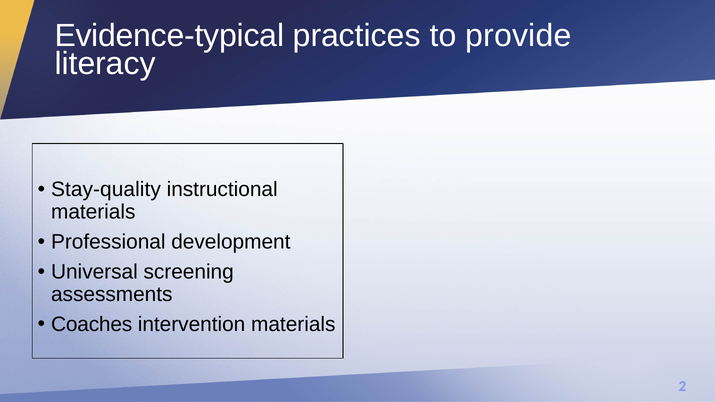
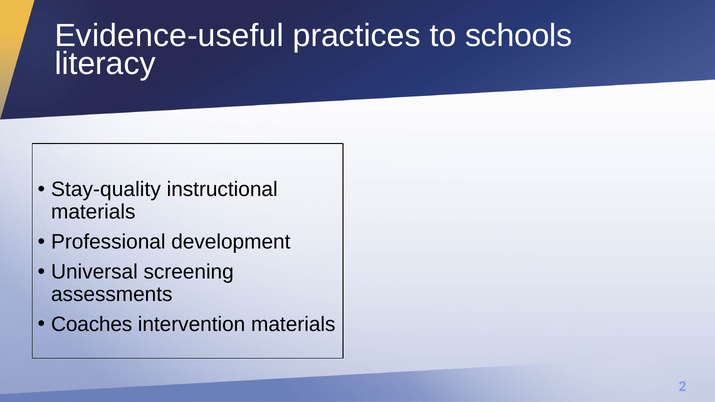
Evidence-typical: Evidence-typical -> Evidence-useful (169, 36)
provide: provide -> schools (519, 36)
